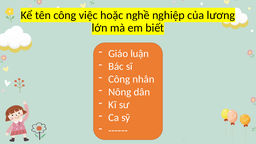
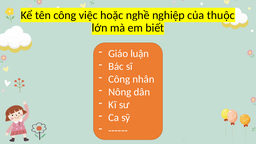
lương: lương -> thuộc (221, 15)
